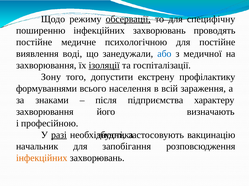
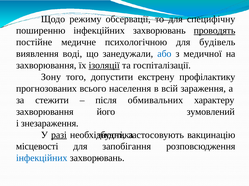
обсервації underline: present -> none (128, 19)
проводять underline: none -> present (215, 31)
для постійне: постійне -> будівель (217, 42)
формуваннями: формуваннями -> прогнозованих (46, 89)
знаками: знаками -> стежити (52, 100)
підприємства: підприємства -> обмивальних (155, 100)
визначають: визначають -> зумовлений (211, 112)
професійною: професійною -> знезараження (50, 124)
начальник: начальник -> місцевості (37, 147)
інфекційних colour: orange -> blue (42, 159)
